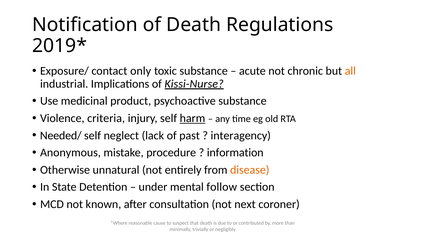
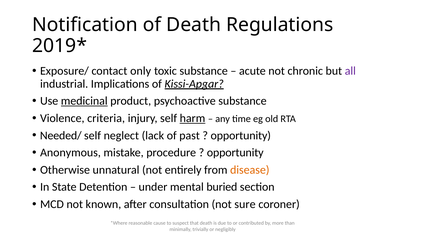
all colour: orange -> purple (350, 71)
Kissi-Nurse: Kissi-Nurse -> Kissi-Apgar (194, 84)
medicinal underline: none -> present (84, 101)
interagency: interagency -> opportunity (241, 136)
information: information -> opportunity (235, 153)
follow: follow -> buried (222, 187)
next: next -> sure (245, 205)
